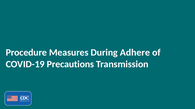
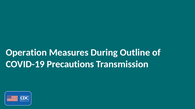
Procedure: Procedure -> Operation (26, 53)
Adhere: Adhere -> Outline (135, 53)
